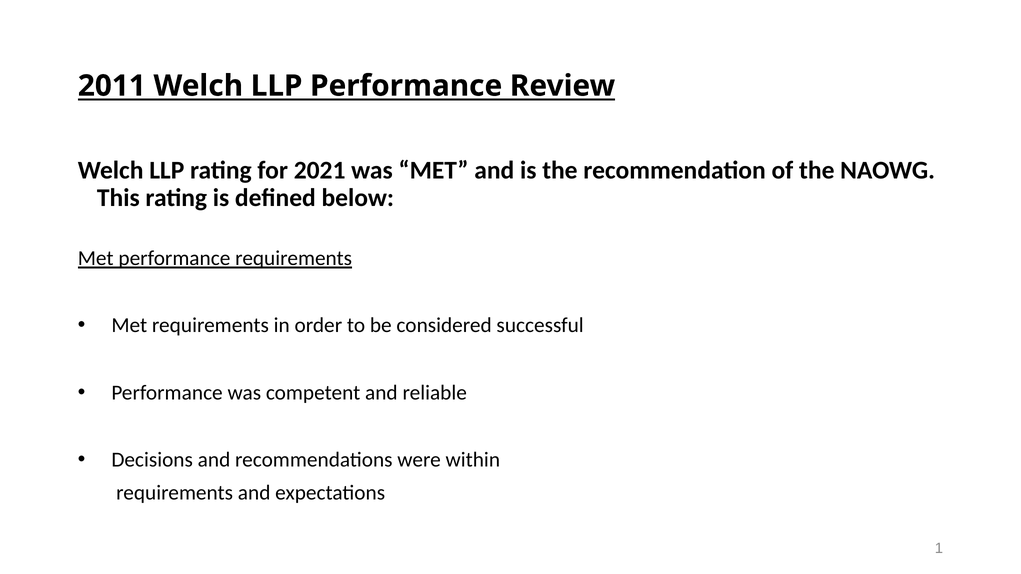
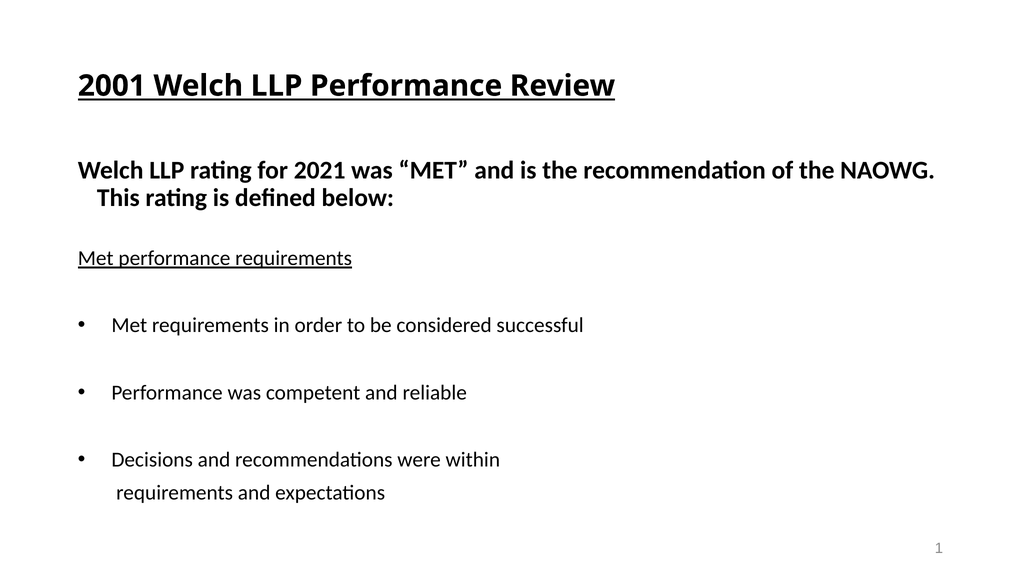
2011: 2011 -> 2001 (112, 86)
